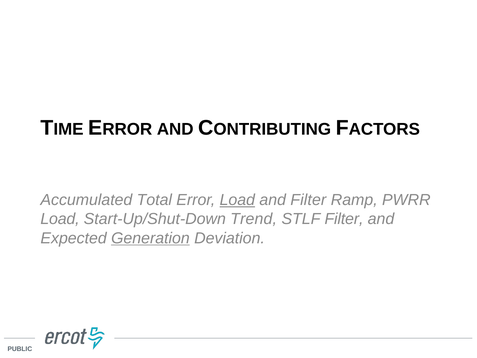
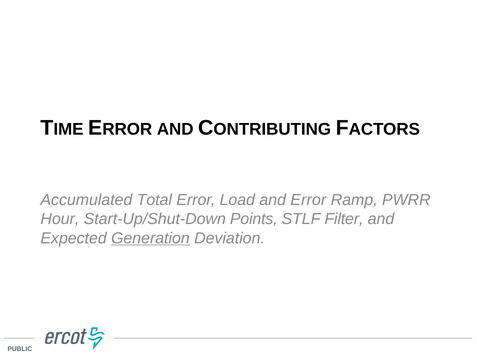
Load underline: present -> none (237, 200)
and Filter: Filter -> Error (308, 200)
Load: Load -> Hour (60, 219)
Trend: Trend -> Points (254, 219)
